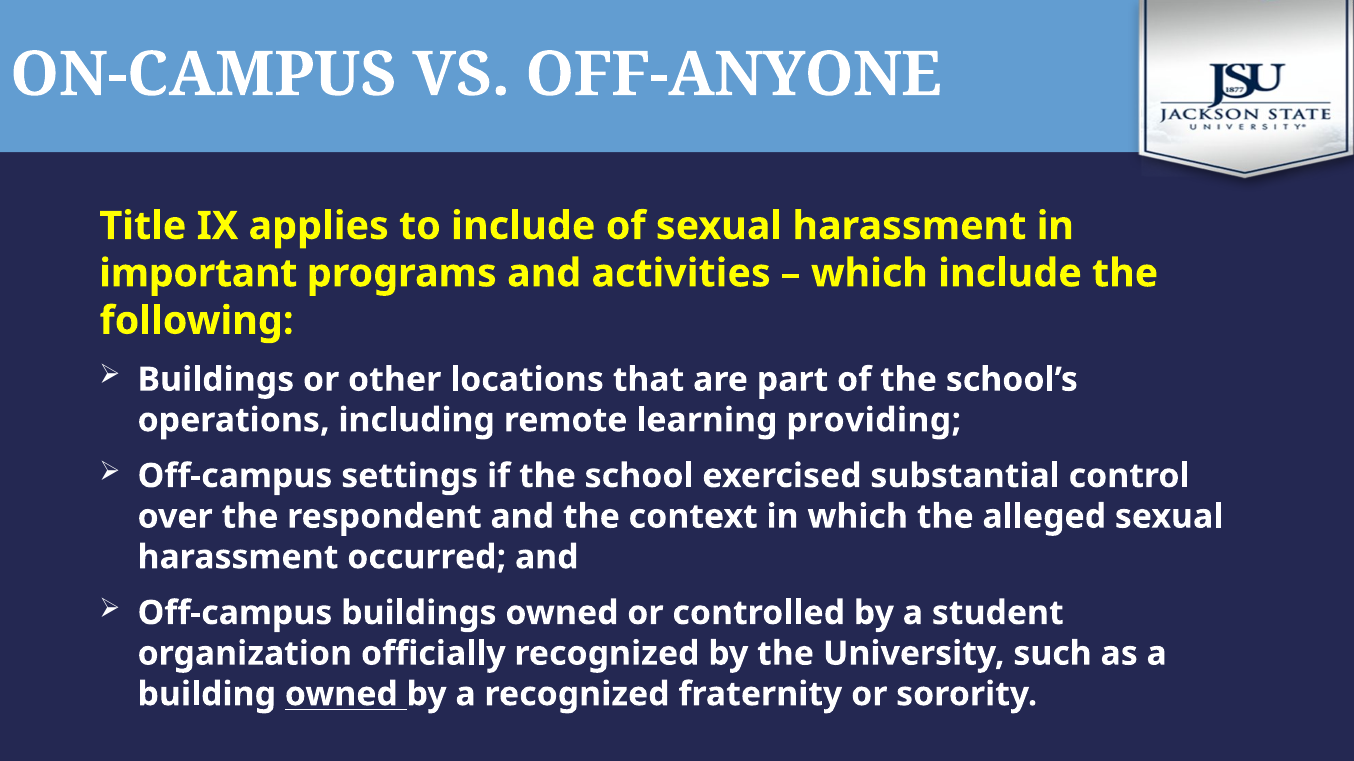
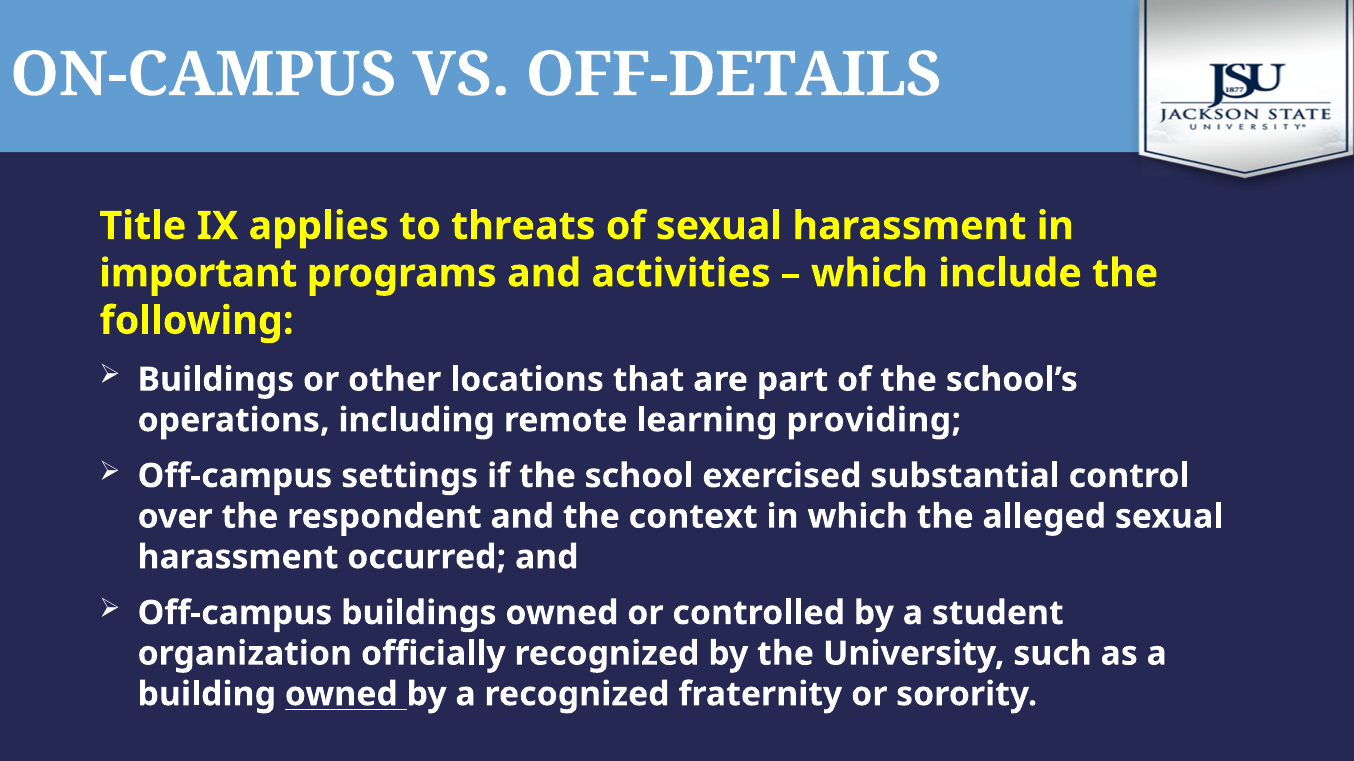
OFF-ANYONE: OFF-ANYONE -> OFF-DETAILS (734, 75)
to include: include -> threats (523, 226)
